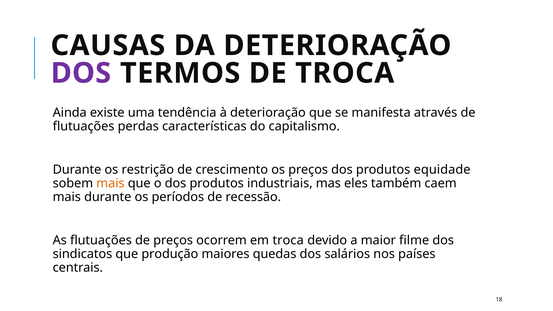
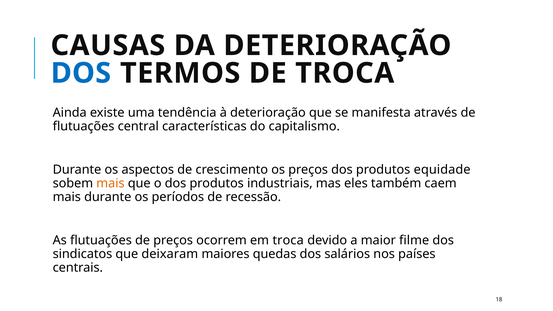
DOS colour: purple -> blue (81, 73)
perdas: perdas -> central (138, 126)
restrição: restrição -> aspectos (148, 170)
produção: produção -> deixaram (170, 254)
